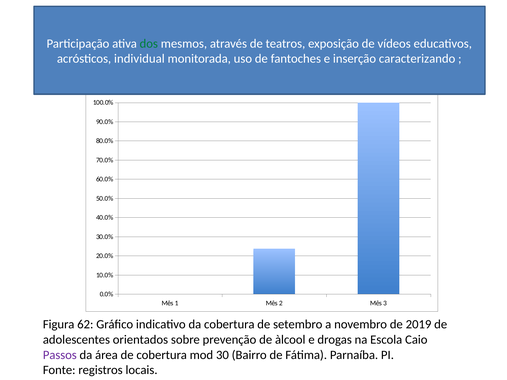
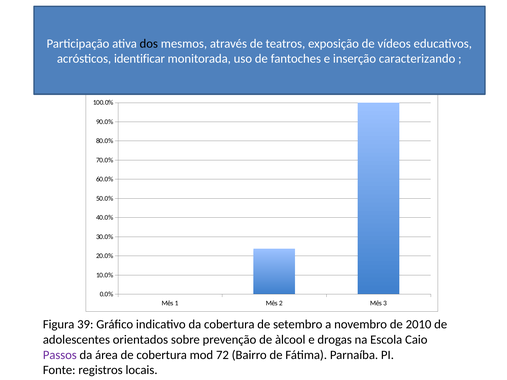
dos colour: green -> black (149, 44)
individual: individual -> identificar (139, 59)
62: 62 -> 39 (85, 325)
2019: 2019 -> 2010 (419, 325)
30: 30 -> 72 (222, 355)
